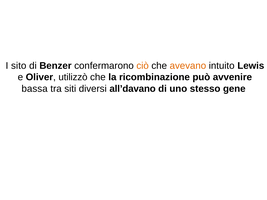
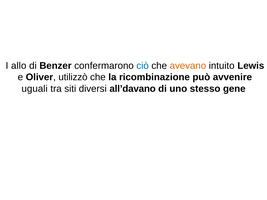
sito: sito -> allo (19, 66)
ciò colour: orange -> blue (143, 66)
bassa: bassa -> uguali (35, 89)
